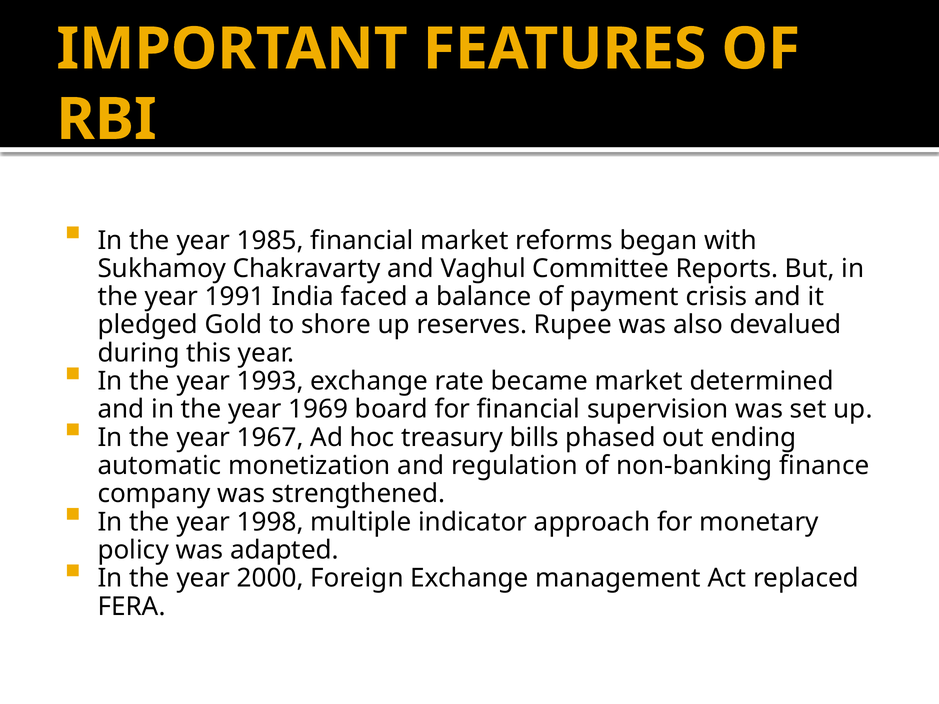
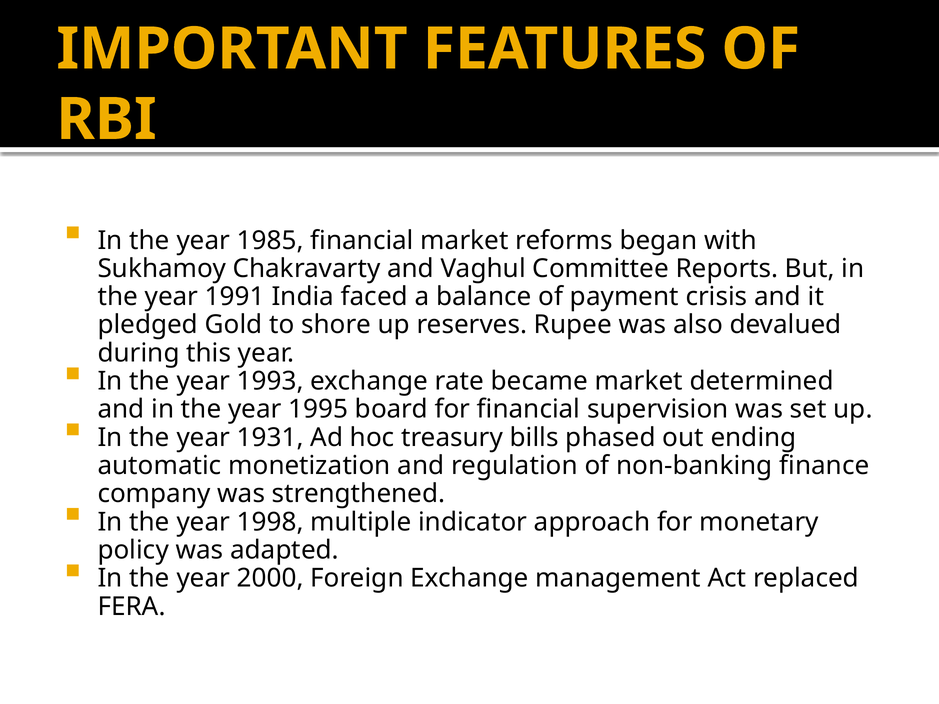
1969: 1969 -> 1995 (318, 410)
1967: 1967 -> 1931 (270, 438)
